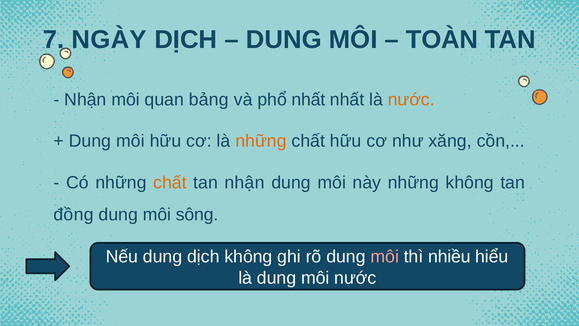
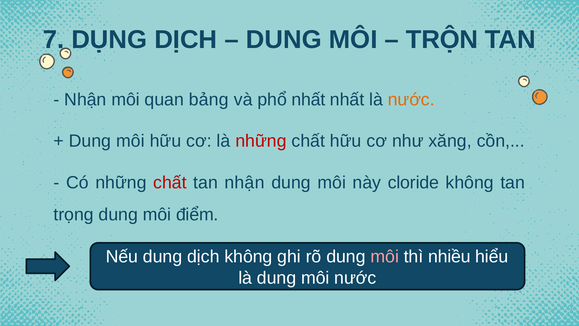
NGÀY: NGÀY -> DỤNG (109, 40)
TOÀN: TOÀN -> TRỘN (442, 40)
những colour: orange -> red (261, 141)
chất colour: orange -> red (170, 182)
này những: những -> cloride (413, 182)
đồng: đồng -> trọng (74, 214)
sông: sông -> điểm (197, 214)
